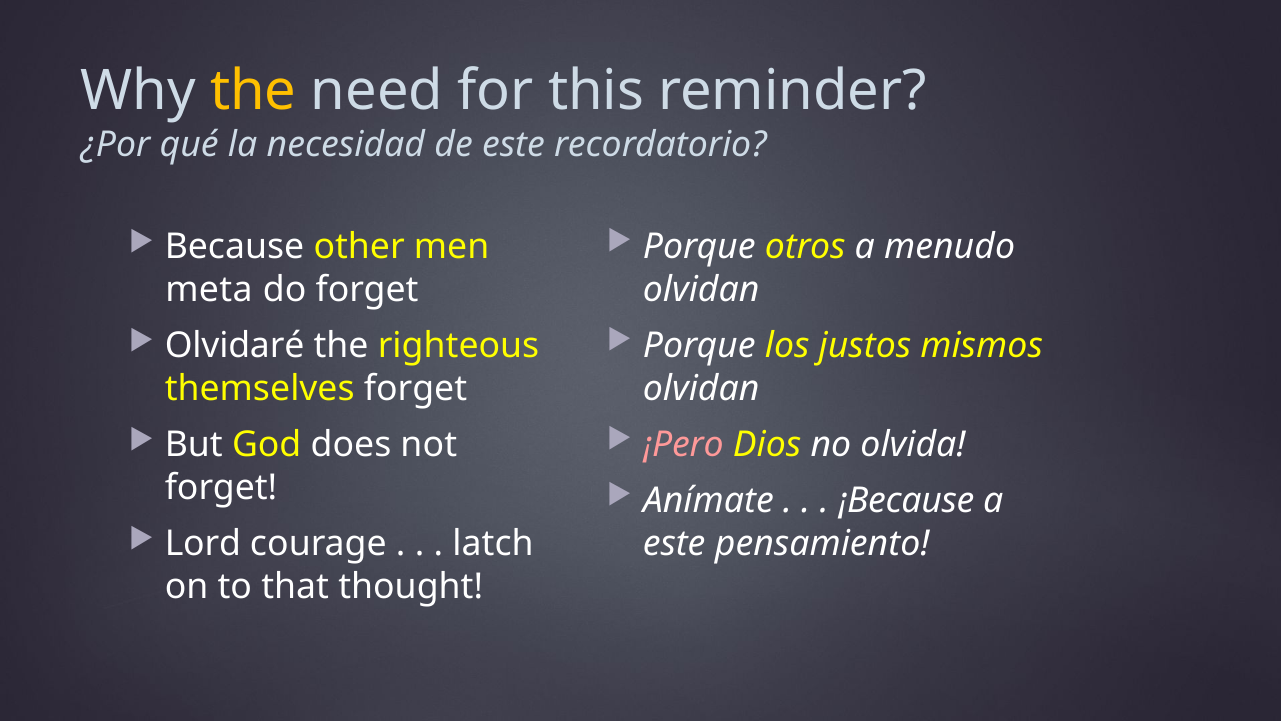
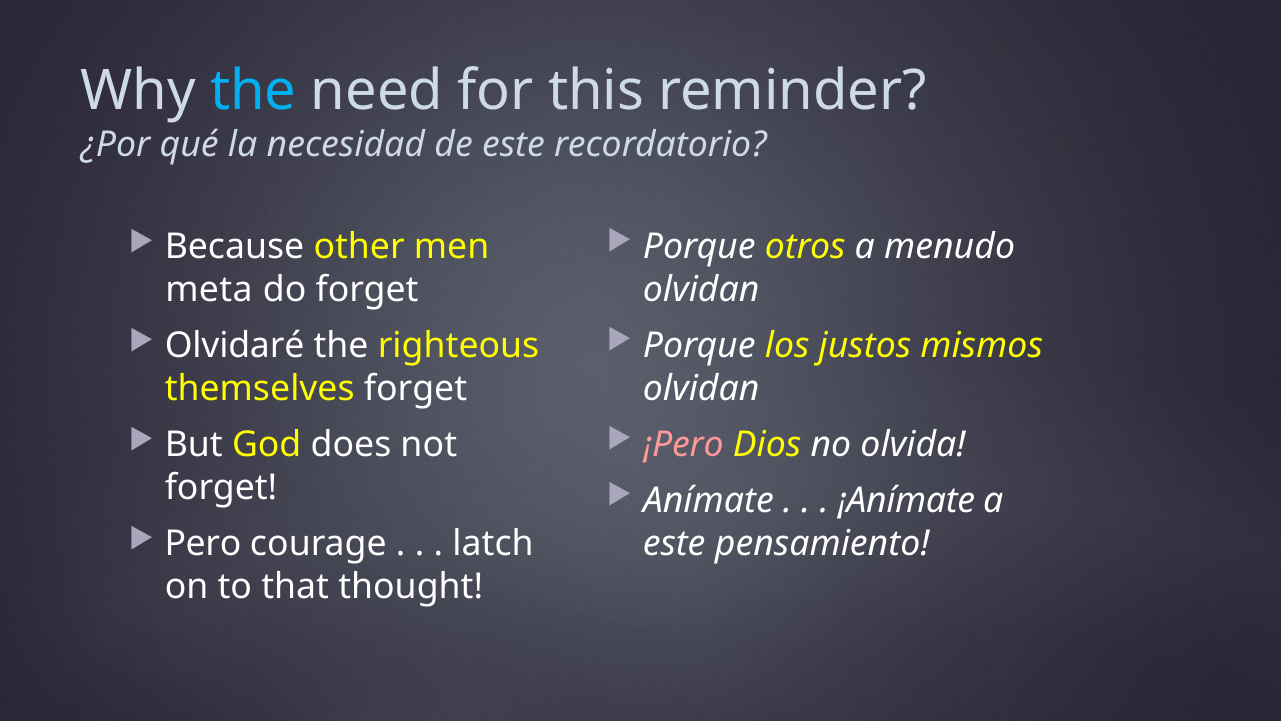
the colour: yellow -> light blue (253, 91)
¡Because: ¡Because -> ¡Anímate (906, 500)
Lord: Lord -> Pero (203, 544)
